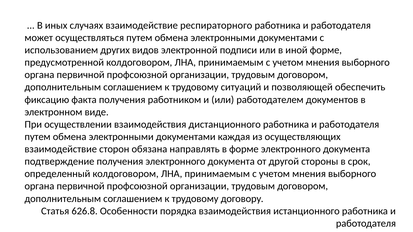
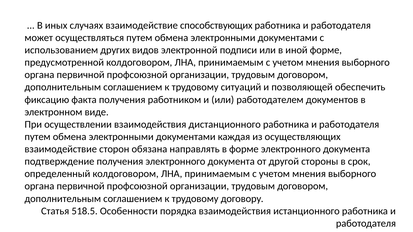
респираторного: респираторного -> способствующих (216, 25)
626.8: 626.8 -> 518.5 (85, 211)
